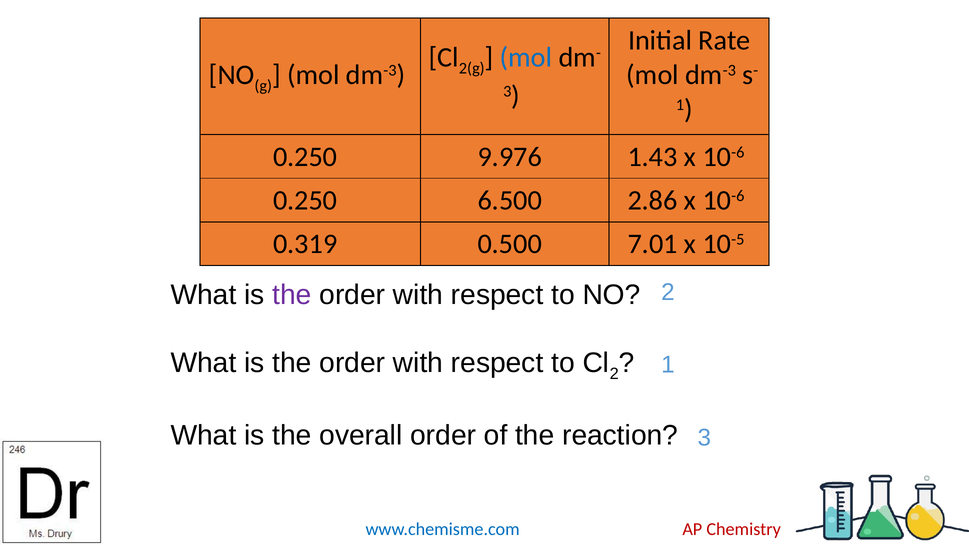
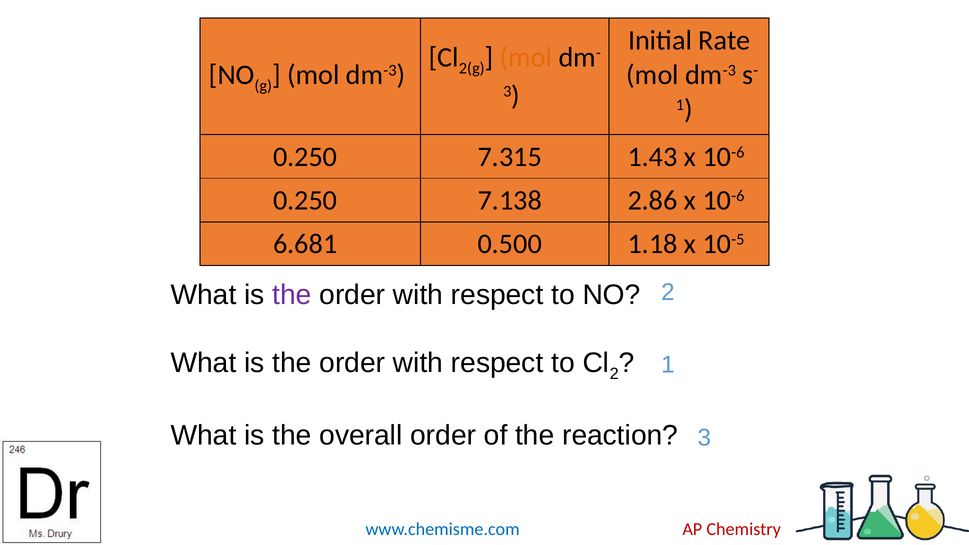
mol colour: blue -> orange (526, 58)
9.976: 9.976 -> 7.315 (510, 157)
6.500: 6.500 -> 7.138 (510, 200)
0.319: 0.319 -> 6.681 (305, 244)
7.01: 7.01 -> 1.18 (653, 244)
